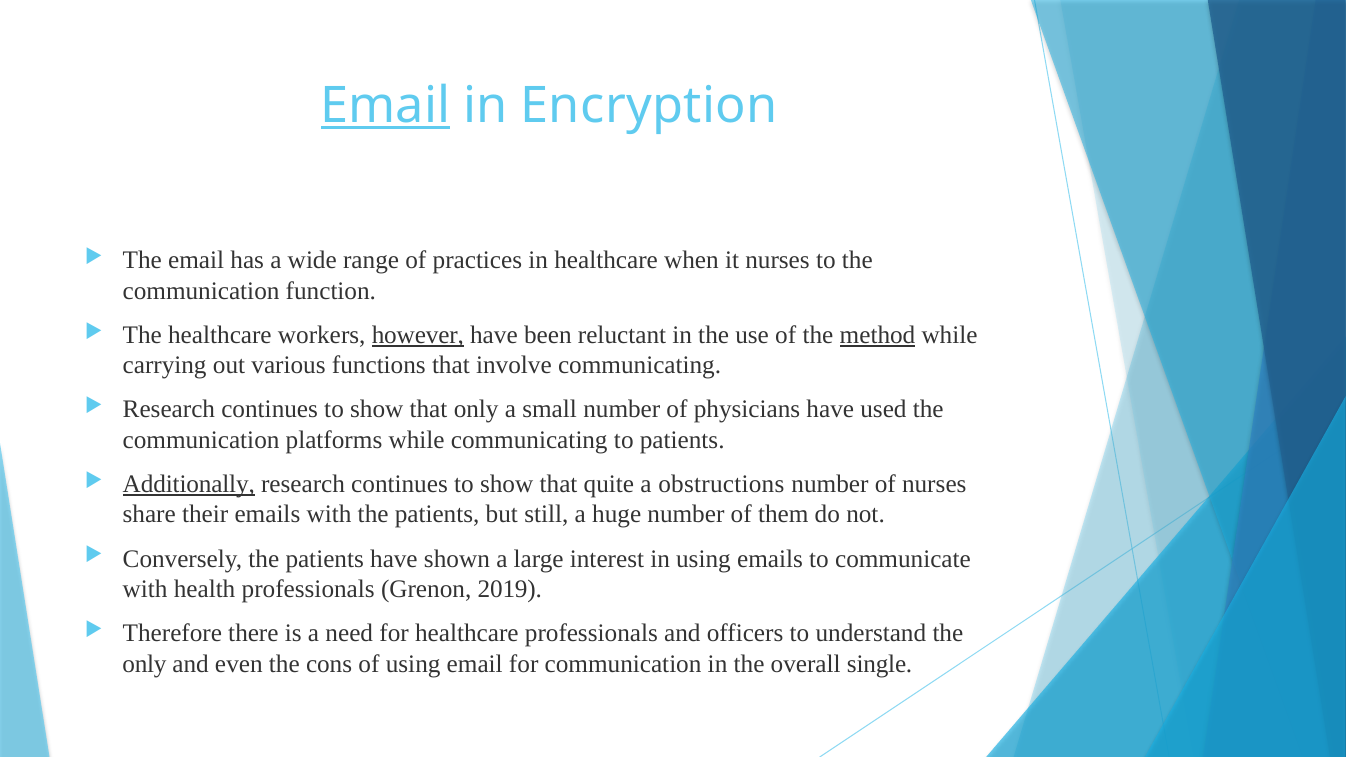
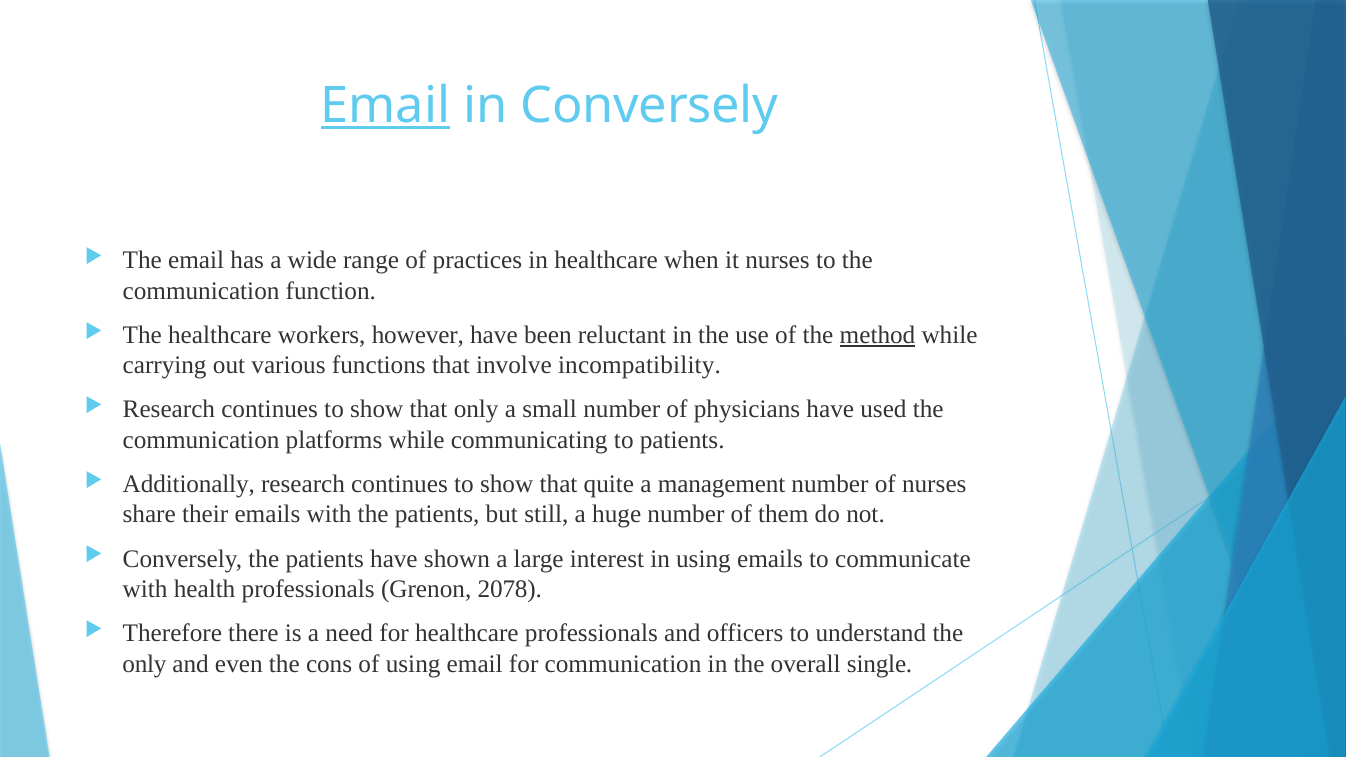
in Encryption: Encryption -> Conversely (649, 106)
however underline: present -> none (418, 335)
involve communicating: communicating -> incompatibility (640, 365)
Additionally underline: present -> none (189, 484)
obstructions: obstructions -> management (722, 484)
2019: 2019 -> 2078 (510, 589)
